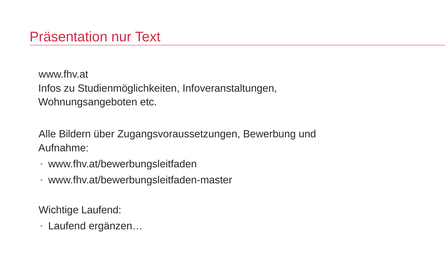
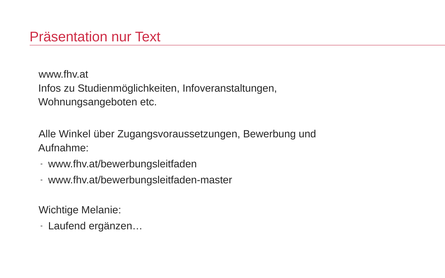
Bildern: Bildern -> Winkel (75, 134)
Wichtige Laufend: Laufend -> Melanie (101, 210)
